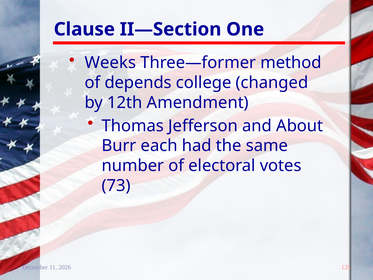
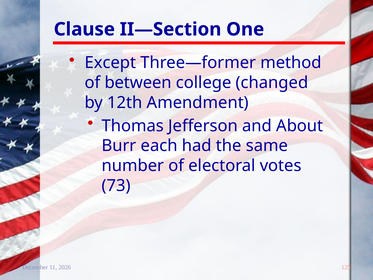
Weeks: Weeks -> Except (110, 63)
depends: depends -> between (138, 83)
